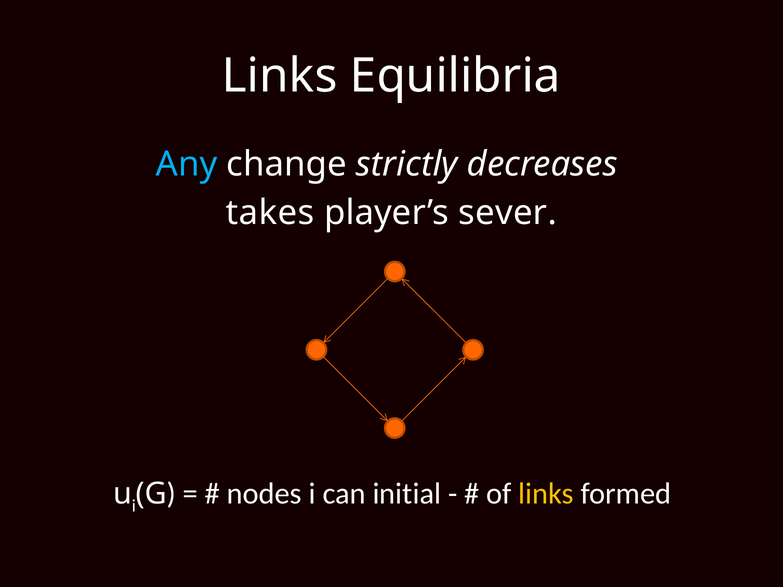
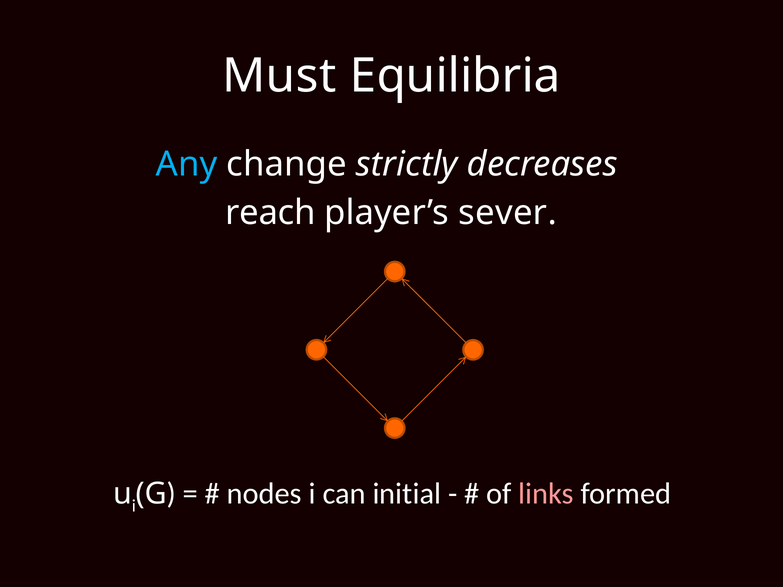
Links: Links -> Must (279, 76)
takes: takes -> reach (270, 213)
links colour: yellow -> pink (546, 494)
